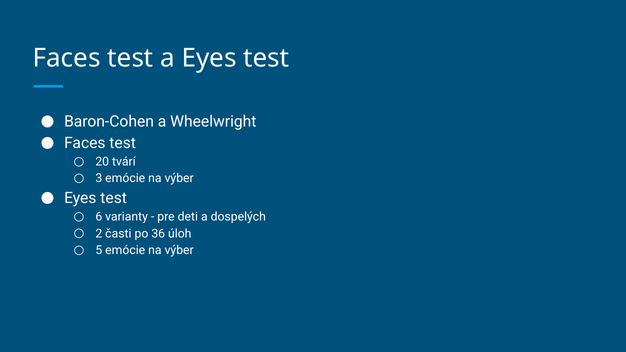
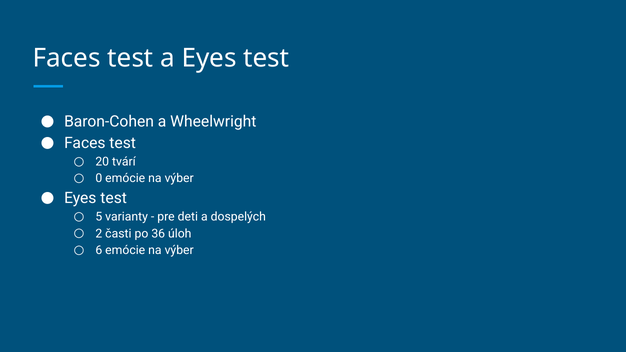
3: 3 -> 0 (99, 179)
6: 6 -> 5 (99, 217)
5: 5 -> 6 (99, 250)
